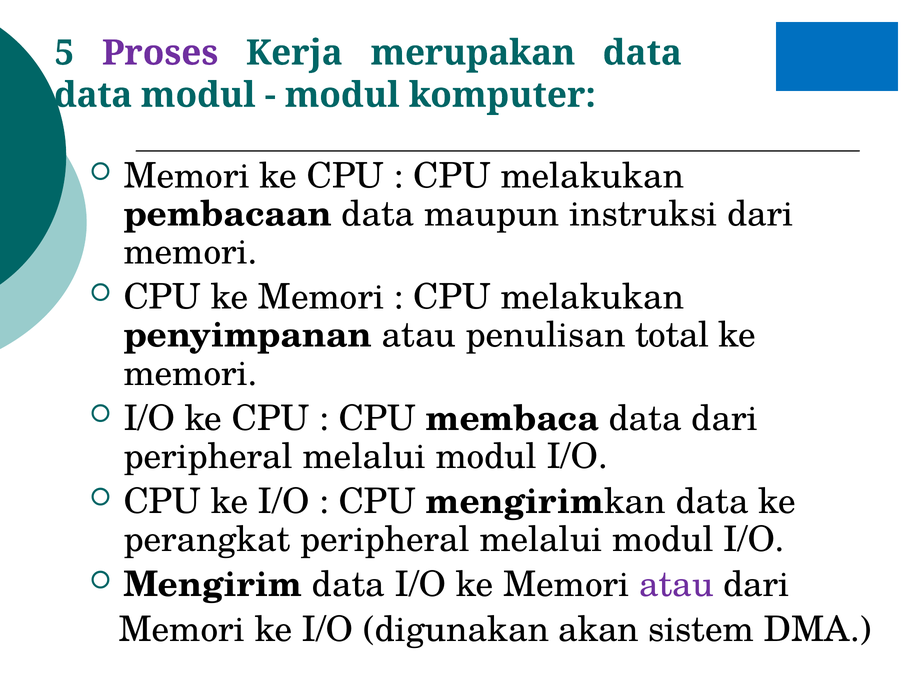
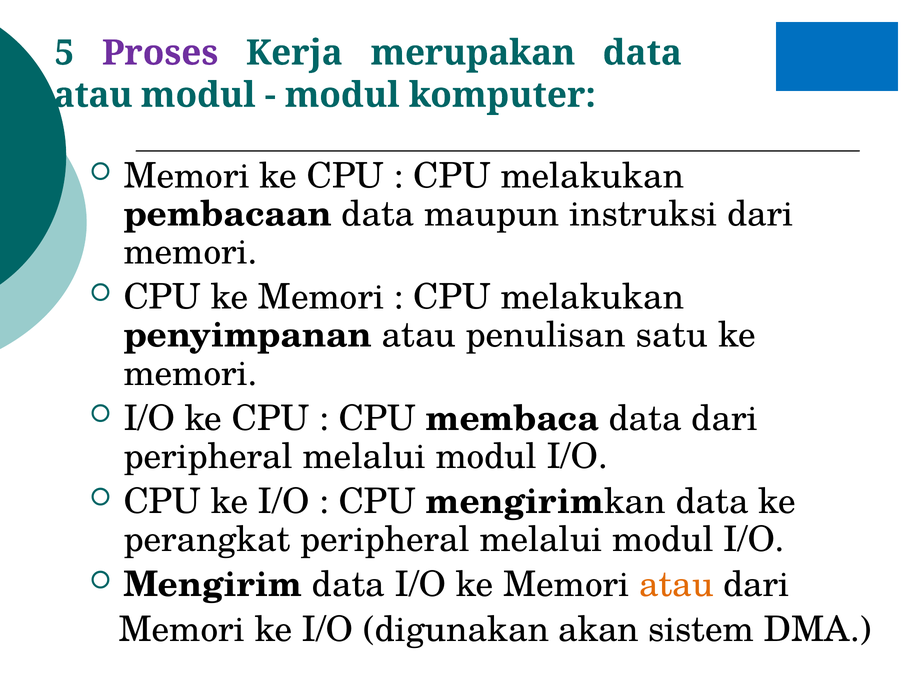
data: data -> atau (93, 95)
total: total -> satu (672, 335)
atau colour: purple -> orange (676, 585)
